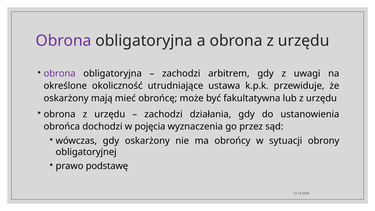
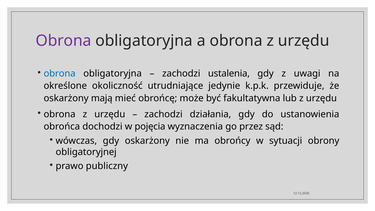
obrona colour: purple -> blue (60, 73)
arbitrem: arbitrem -> ustalenia (229, 73)
ustawa: ustawa -> jedynie (224, 86)
podstawę: podstawę -> publiczny (107, 166)
